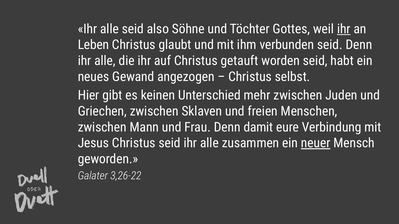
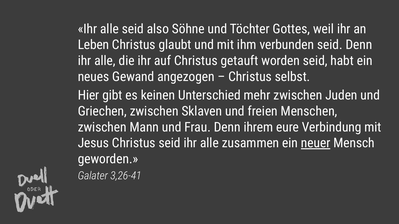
ihr underline: present -> none (344, 29)
damit: damit -> ihrem (258, 127)
3,26-22: 3,26-22 -> 3,26-41 (126, 176)
